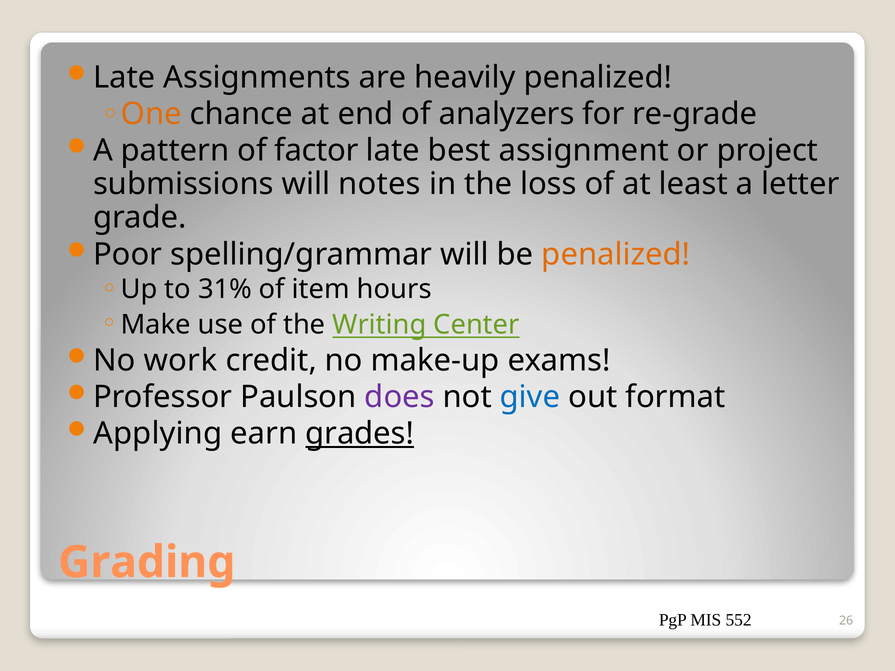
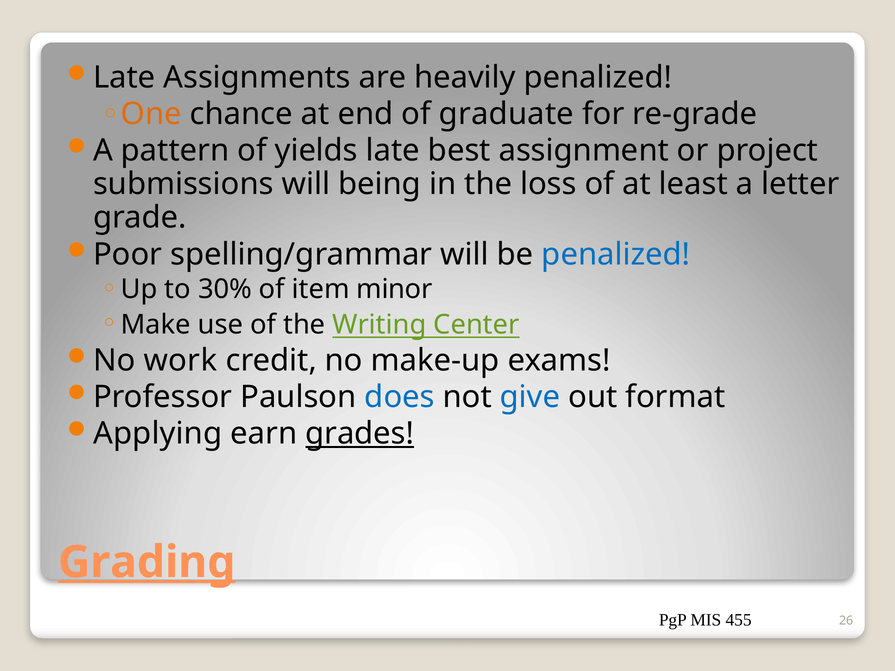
analyzers: analyzers -> graduate (506, 114)
factor: factor -> yields (316, 151)
notes: notes -> being (380, 184)
penalized colour: orange -> blue (616, 254)
31%: 31% -> 30% (225, 289)
hours: hours -> minor (394, 289)
does colour: purple -> blue (400, 397)
Grading underline: none -> present (147, 563)
552: 552 -> 455 (739, 620)
